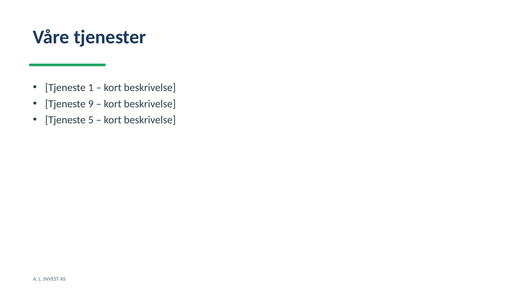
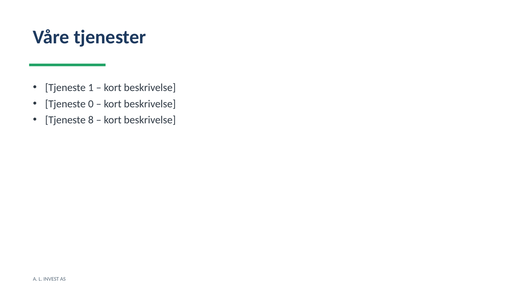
9: 9 -> 0 (91, 104)
5: 5 -> 8 (91, 120)
